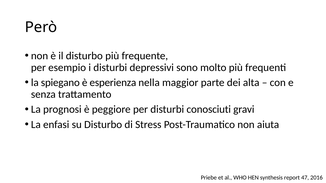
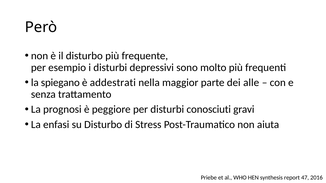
esperienza: esperienza -> addestrati (113, 83)
alta: alta -> alle (251, 83)
